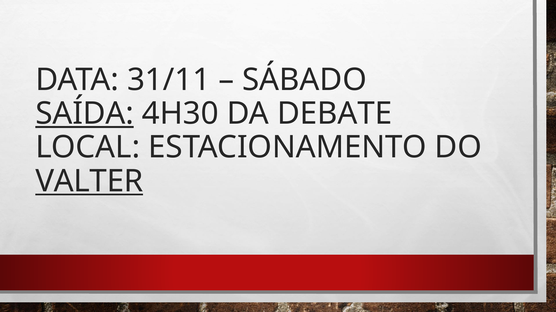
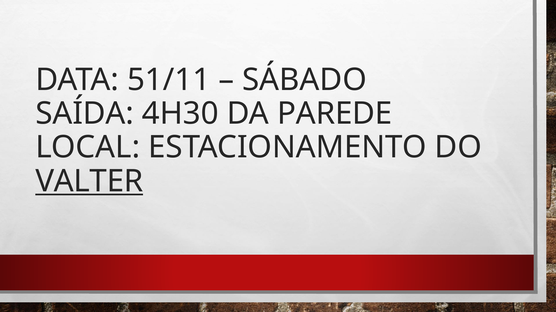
31/11: 31/11 -> 51/11 (169, 80)
SAÍDA underline: present -> none (85, 114)
DEBATE: DEBATE -> PAREDE (335, 114)
